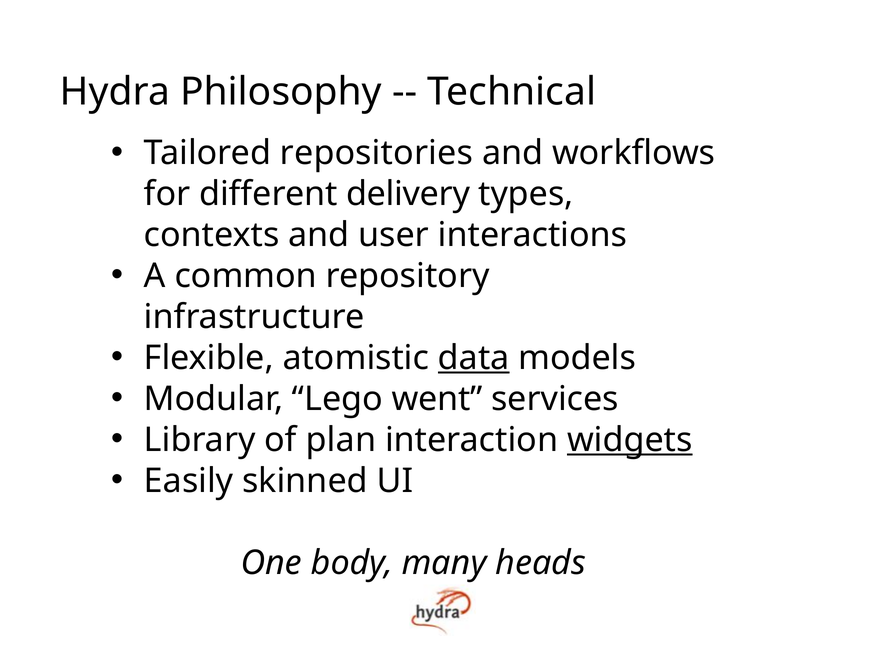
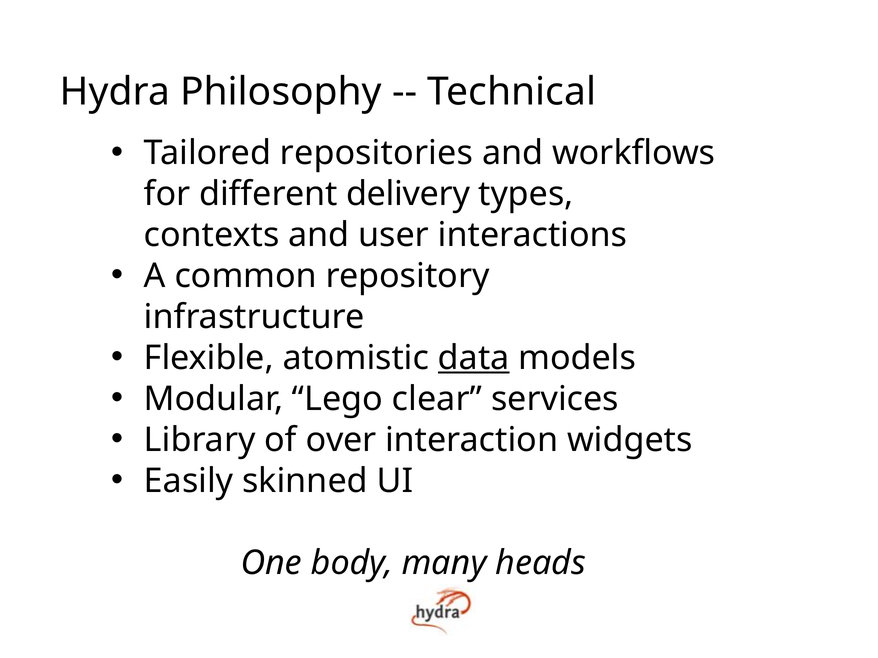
went: went -> clear (437, 399)
plan: plan -> over (341, 440)
widgets underline: present -> none (630, 440)
